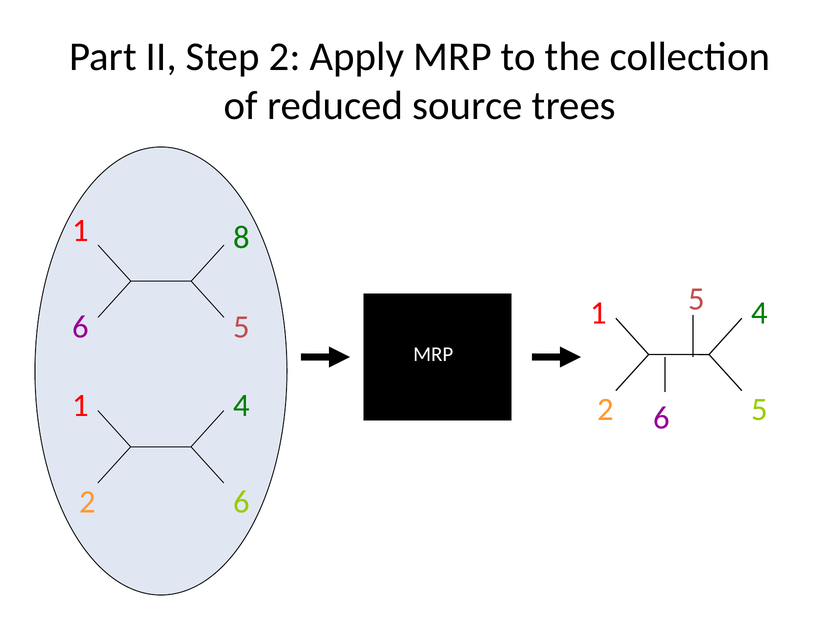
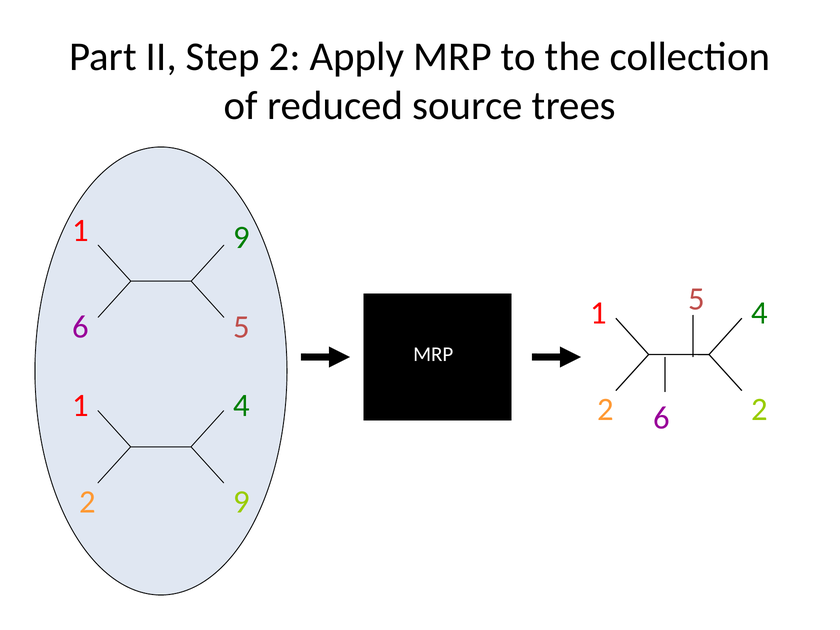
1 8: 8 -> 9 (241, 237)
2 5: 5 -> 2 (759, 410)
2 6: 6 -> 9 (241, 502)
